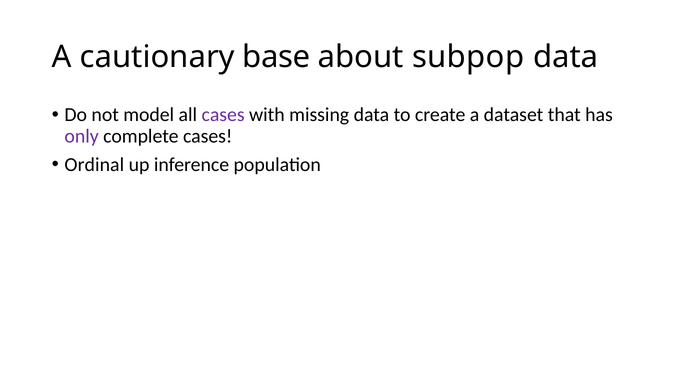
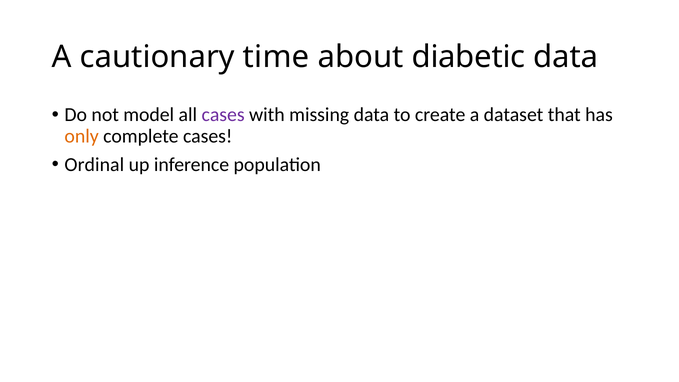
base: base -> time (276, 57)
subpop: subpop -> diabetic (468, 57)
only colour: purple -> orange (82, 136)
